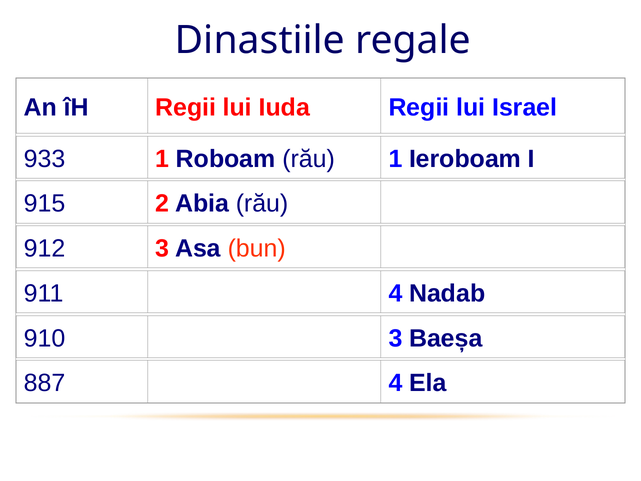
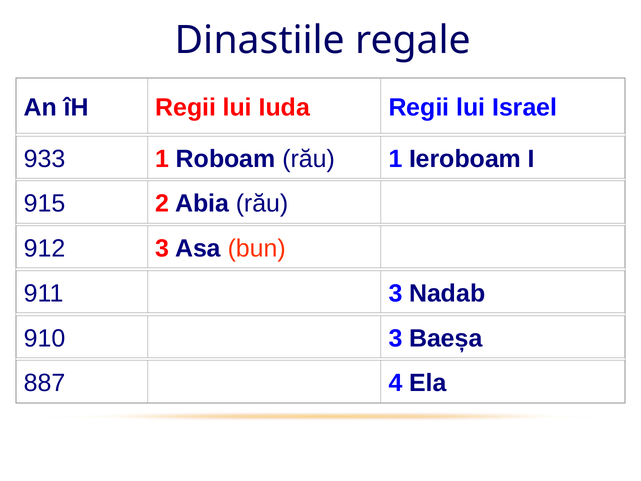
911 4: 4 -> 3 (395, 293)
